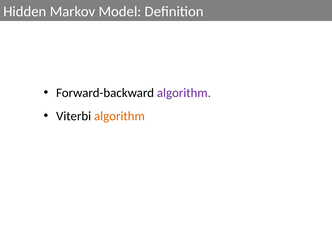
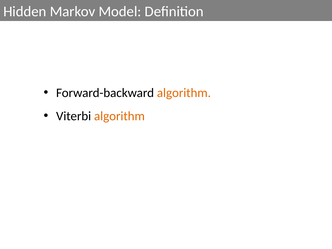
algorithm colour: purple -> orange (184, 93)
